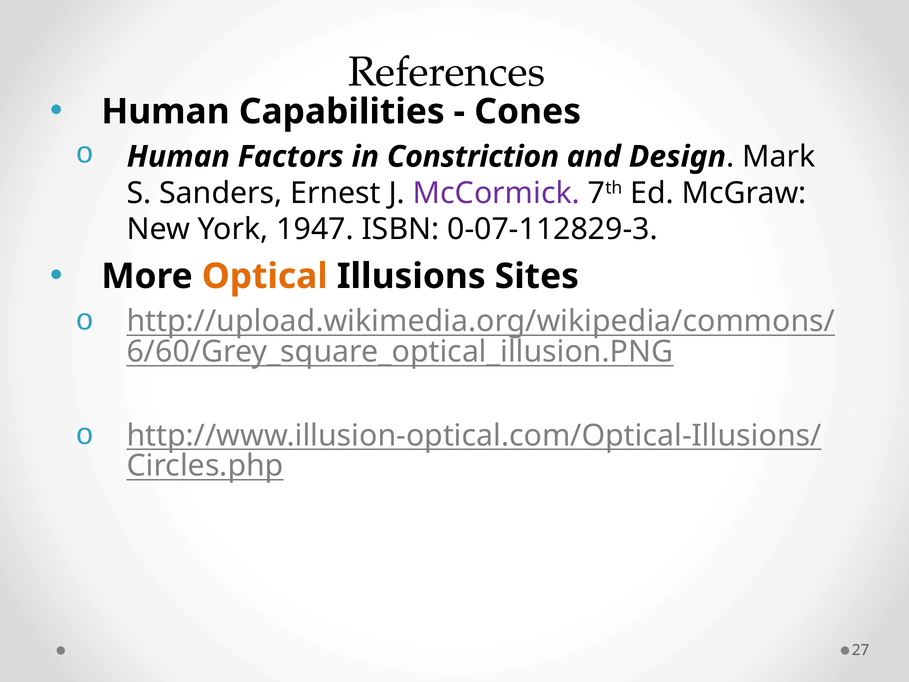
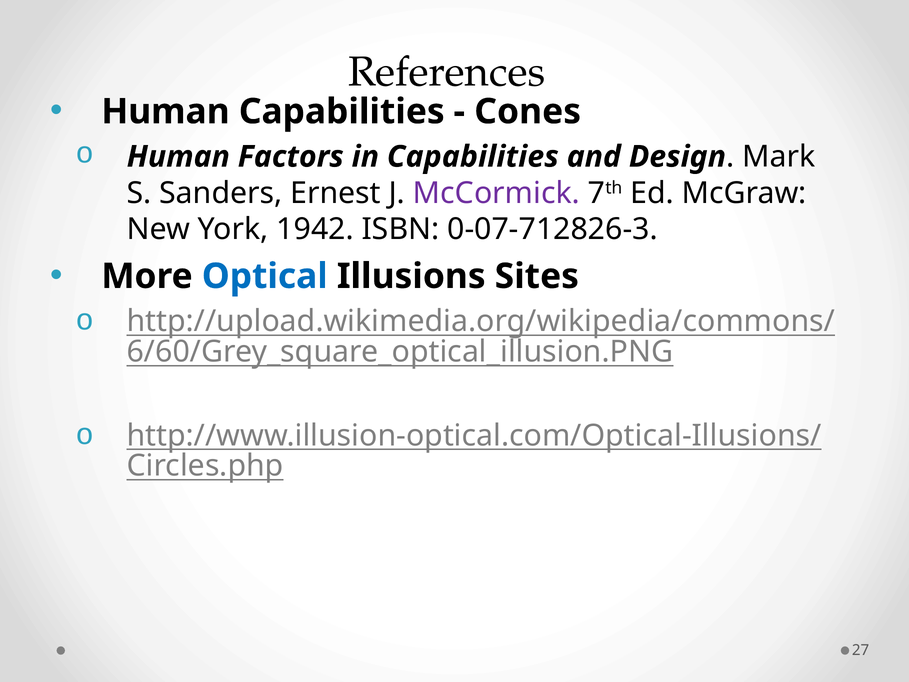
in Constriction: Constriction -> Capabilities (473, 157)
1947: 1947 -> 1942 (315, 229)
0-07-112829-3: 0-07-112829-3 -> 0-07-712826-3 (553, 229)
Optical colour: orange -> blue (265, 276)
